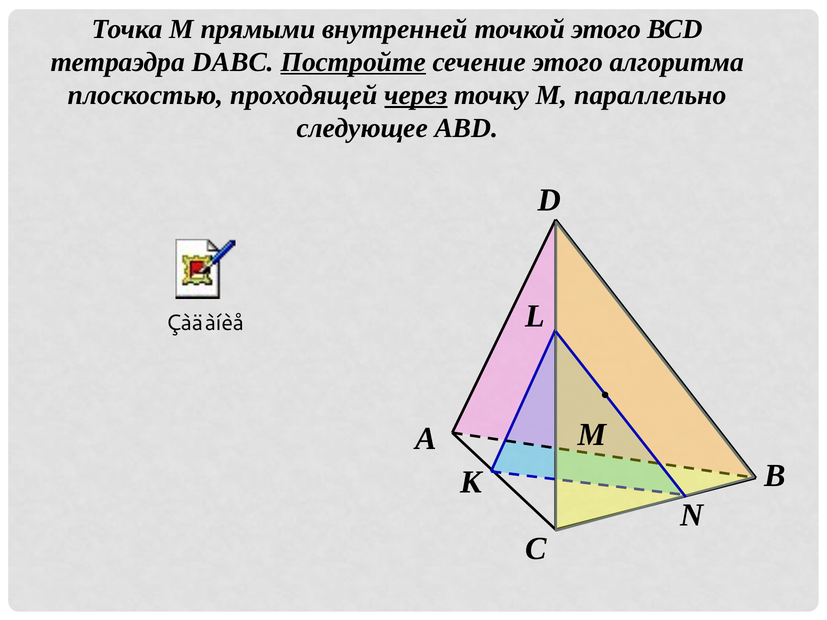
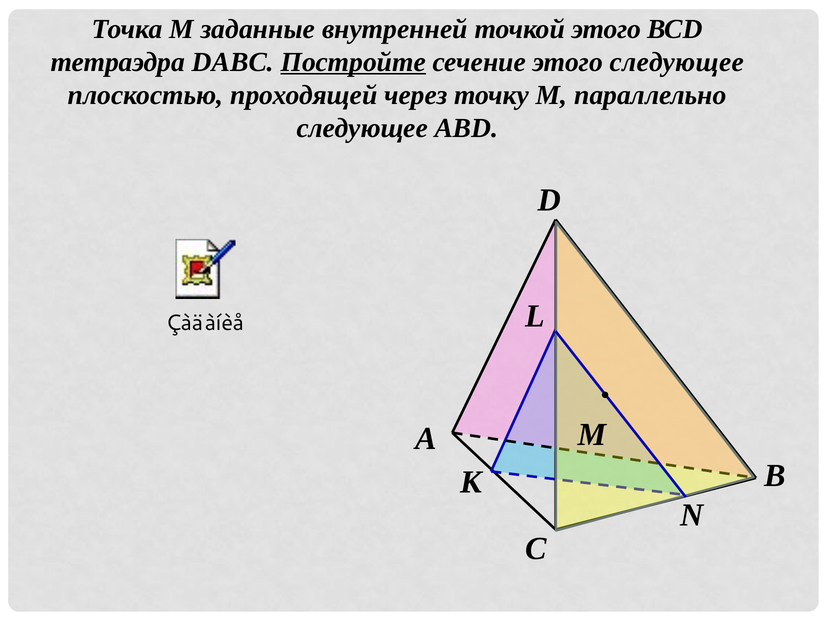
прямыми: прямыми -> заданные (258, 29)
этого алгоритма: алгоритма -> следующее (677, 62)
через underline: present -> none (416, 95)
